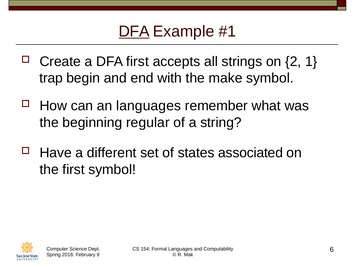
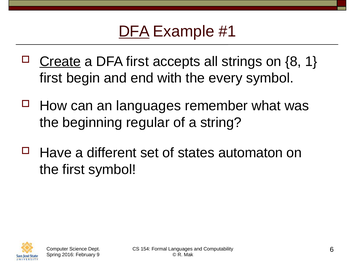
Create underline: none -> present (60, 61)
2: 2 -> 8 (293, 61)
trap: trap -> first (51, 78)
make: make -> every (226, 78)
associated: associated -> automaton (251, 152)
